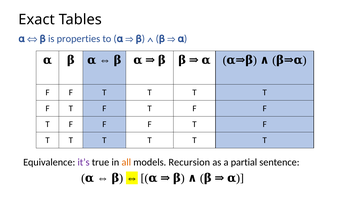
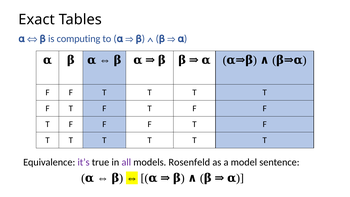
properties: properties -> computing (79, 39)
all colour: orange -> purple (126, 162)
Recursion: Recursion -> Rosenfeld (189, 162)
partial: partial -> model (244, 162)
